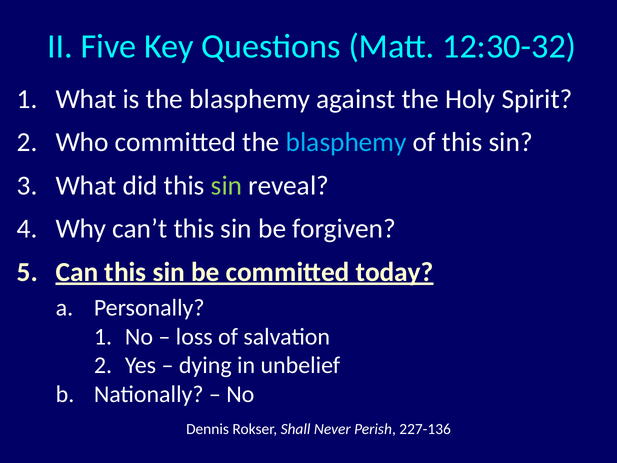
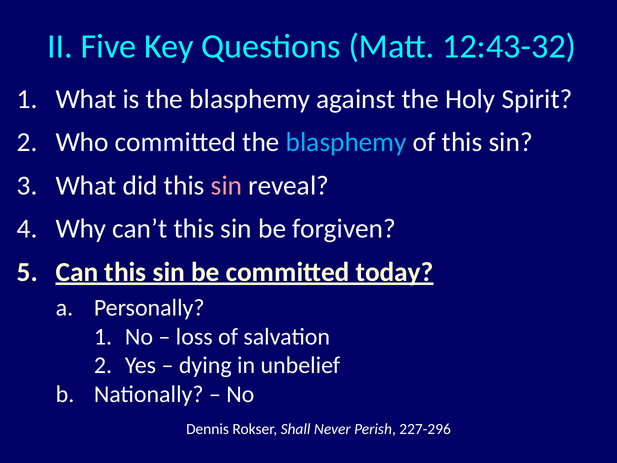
12:30-32: 12:30-32 -> 12:43-32 (509, 46)
sin colour: light green -> pink (227, 185)
227-136: 227-136 -> 227-296 (425, 429)
